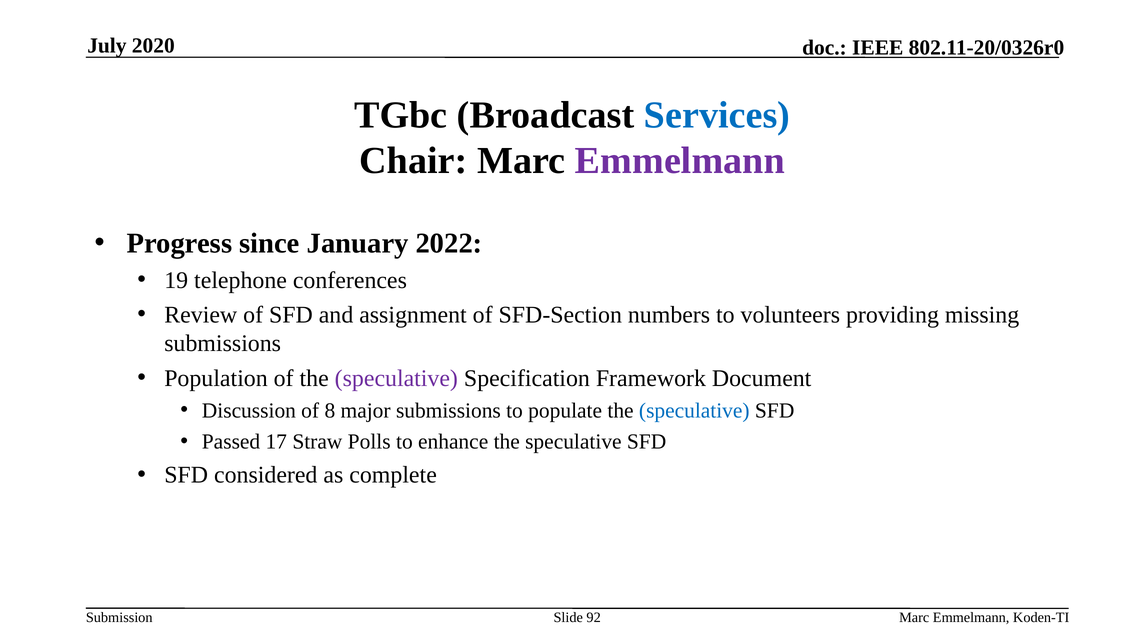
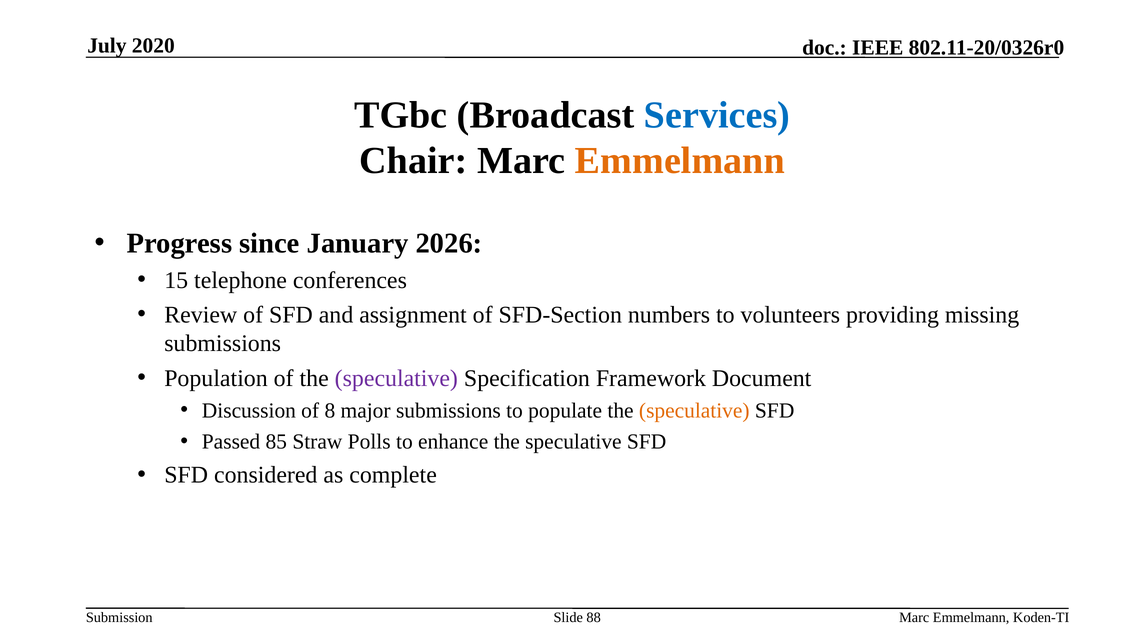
Emmelmann colour: purple -> orange (680, 161)
2022: 2022 -> 2026 (449, 243)
19: 19 -> 15 (176, 280)
speculative colour: blue -> orange (694, 411)
17: 17 -> 85 (276, 442)
92: 92 -> 88 (594, 618)
